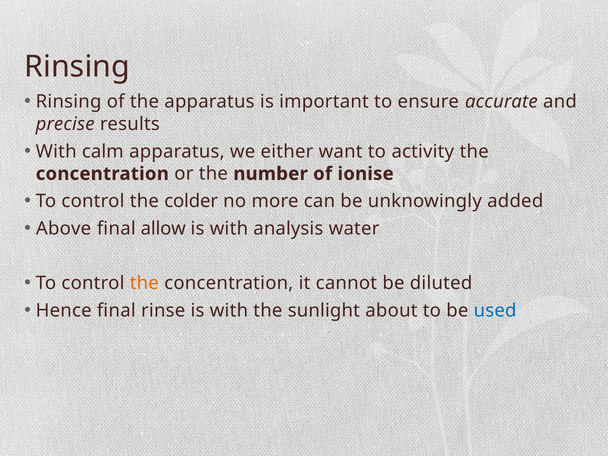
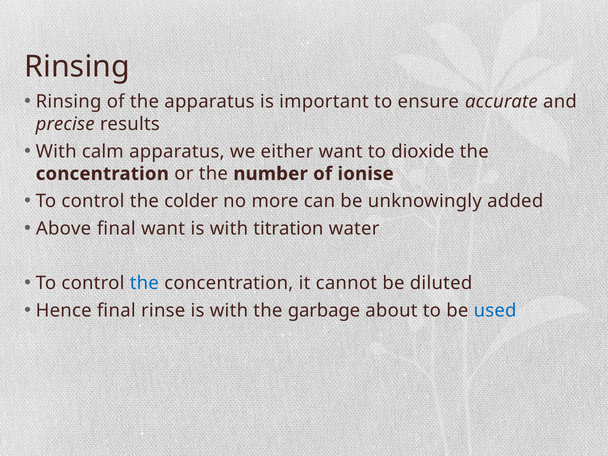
activity: activity -> dioxide (423, 151)
final allow: allow -> want (163, 228)
analysis: analysis -> titration (288, 228)
the colour: orange -> blue (144, 283)
sunlight: sunlight -> garbage (324, 311)
